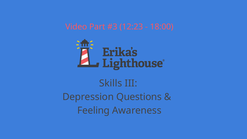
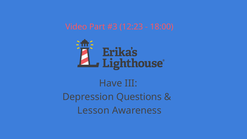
Skills: Skills -> Have (111, 83)
Feeling: Feeling -> Lesson (93, 110)
